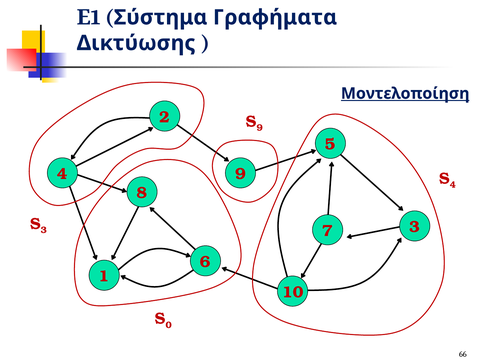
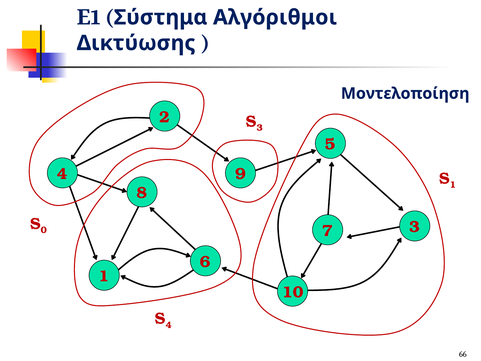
Γραφήματα: Γραφήματα -> Αλγόριθμοι (275, 17)
Μοντελοποίηση underline: present -> none (405, 93)
9: 9 -> 3 (260, 128)
4: 4 -> 1 (453, 185)
3: 3 -> 0 (44, 230)
0: 0 -> 4 (169, 325)
